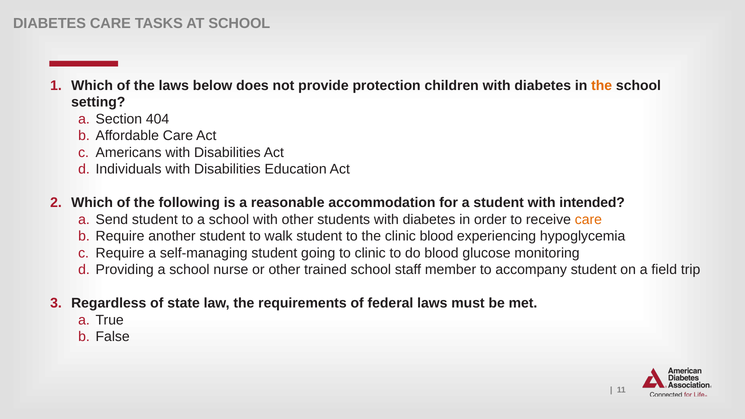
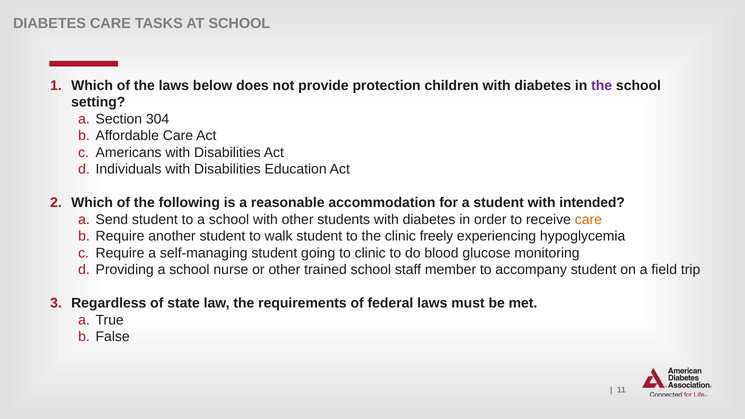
the colour: orange -> purple (602, 85)
404: 404 -> 304 (158, 119)
clinic blood: blood -> freely (436, 236)
